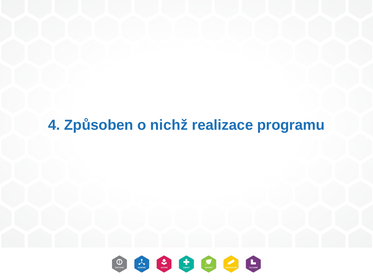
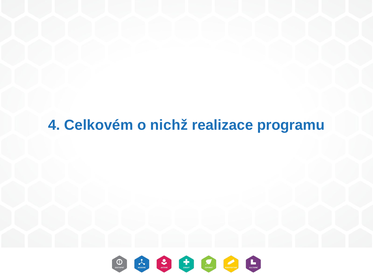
Způsoben: Způsoben -> Celkovém (99, 125)
